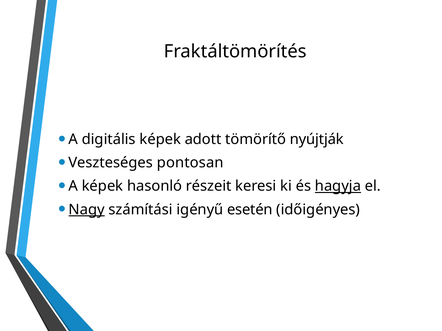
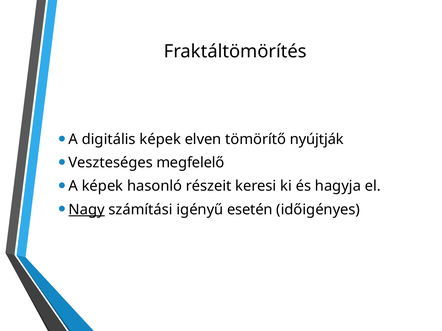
adott: adott -> elven (203, 140)
pontosan: pontosan -> megfelelő (190, 163)
hagyja underline: present -> none (338, 186)
